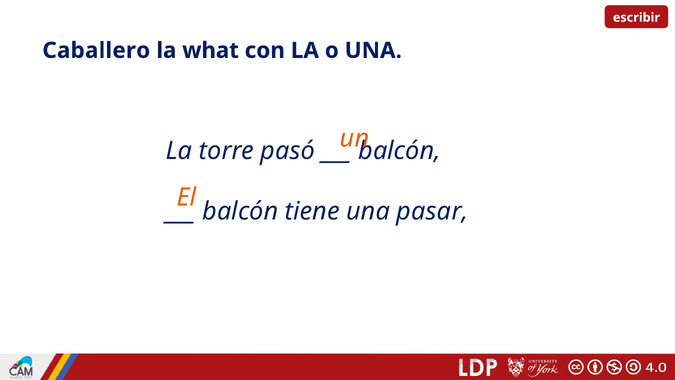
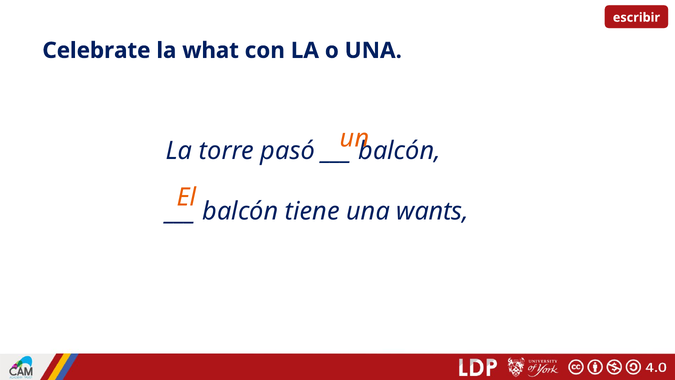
Caballero: Caballero -> Celebrate (96, 50)
pasar: pasar -> wants (433, 211)
